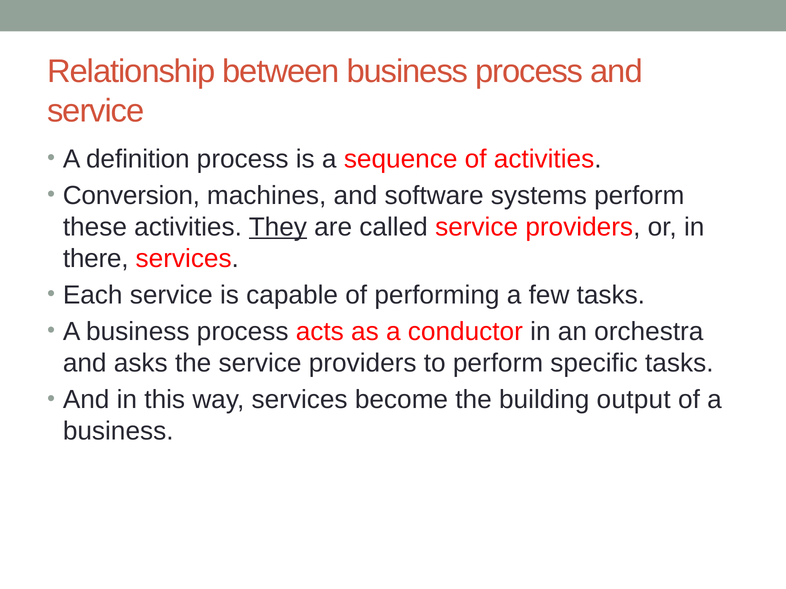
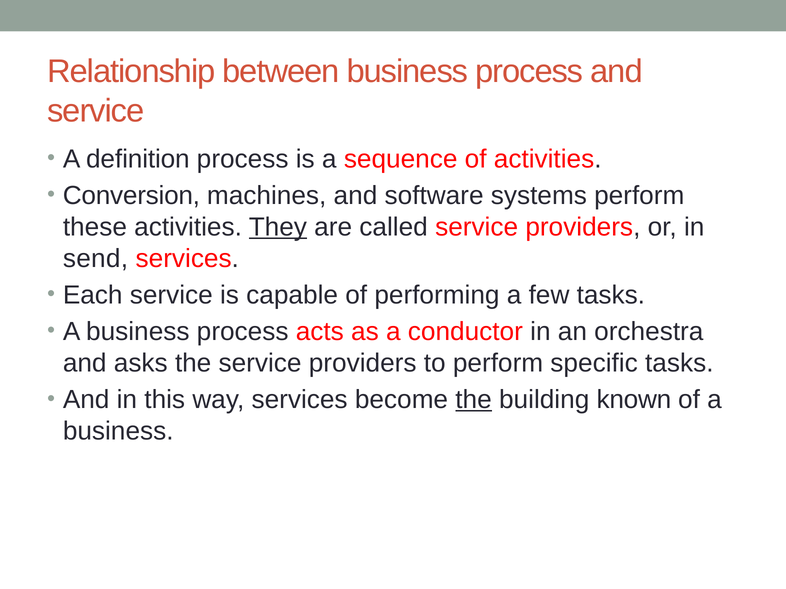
there: there -> send (95, 259)
the underline: none -> present (474, 400)
output: output -> known (634, 400)
